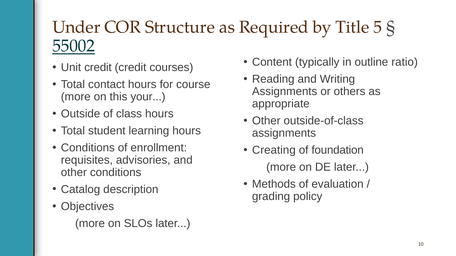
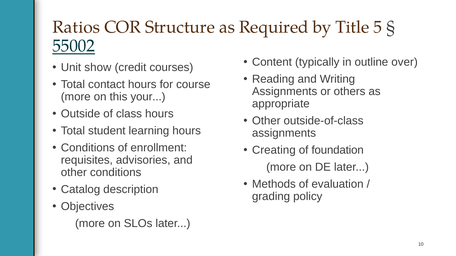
Under: Under -> Ratios (76, 27)
ratio: ratio -> over (405, 62)
Unit credit: credit -> show (98, 68)
